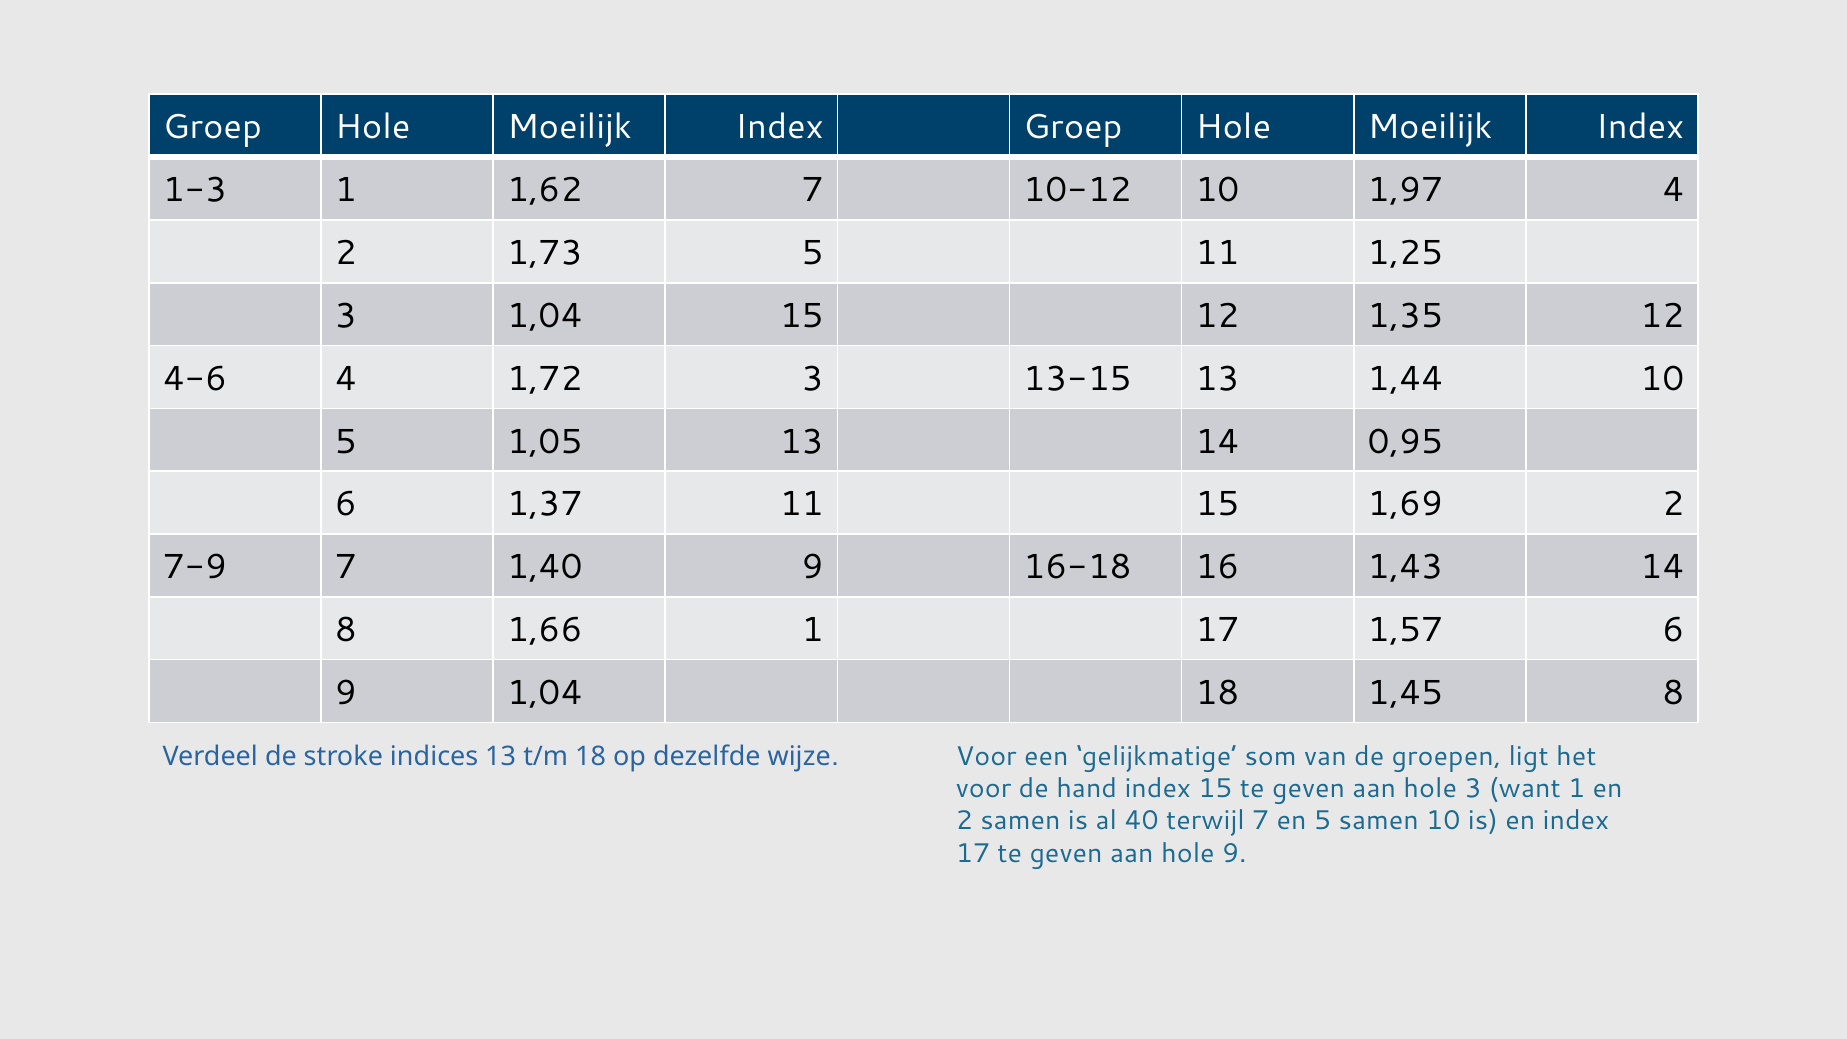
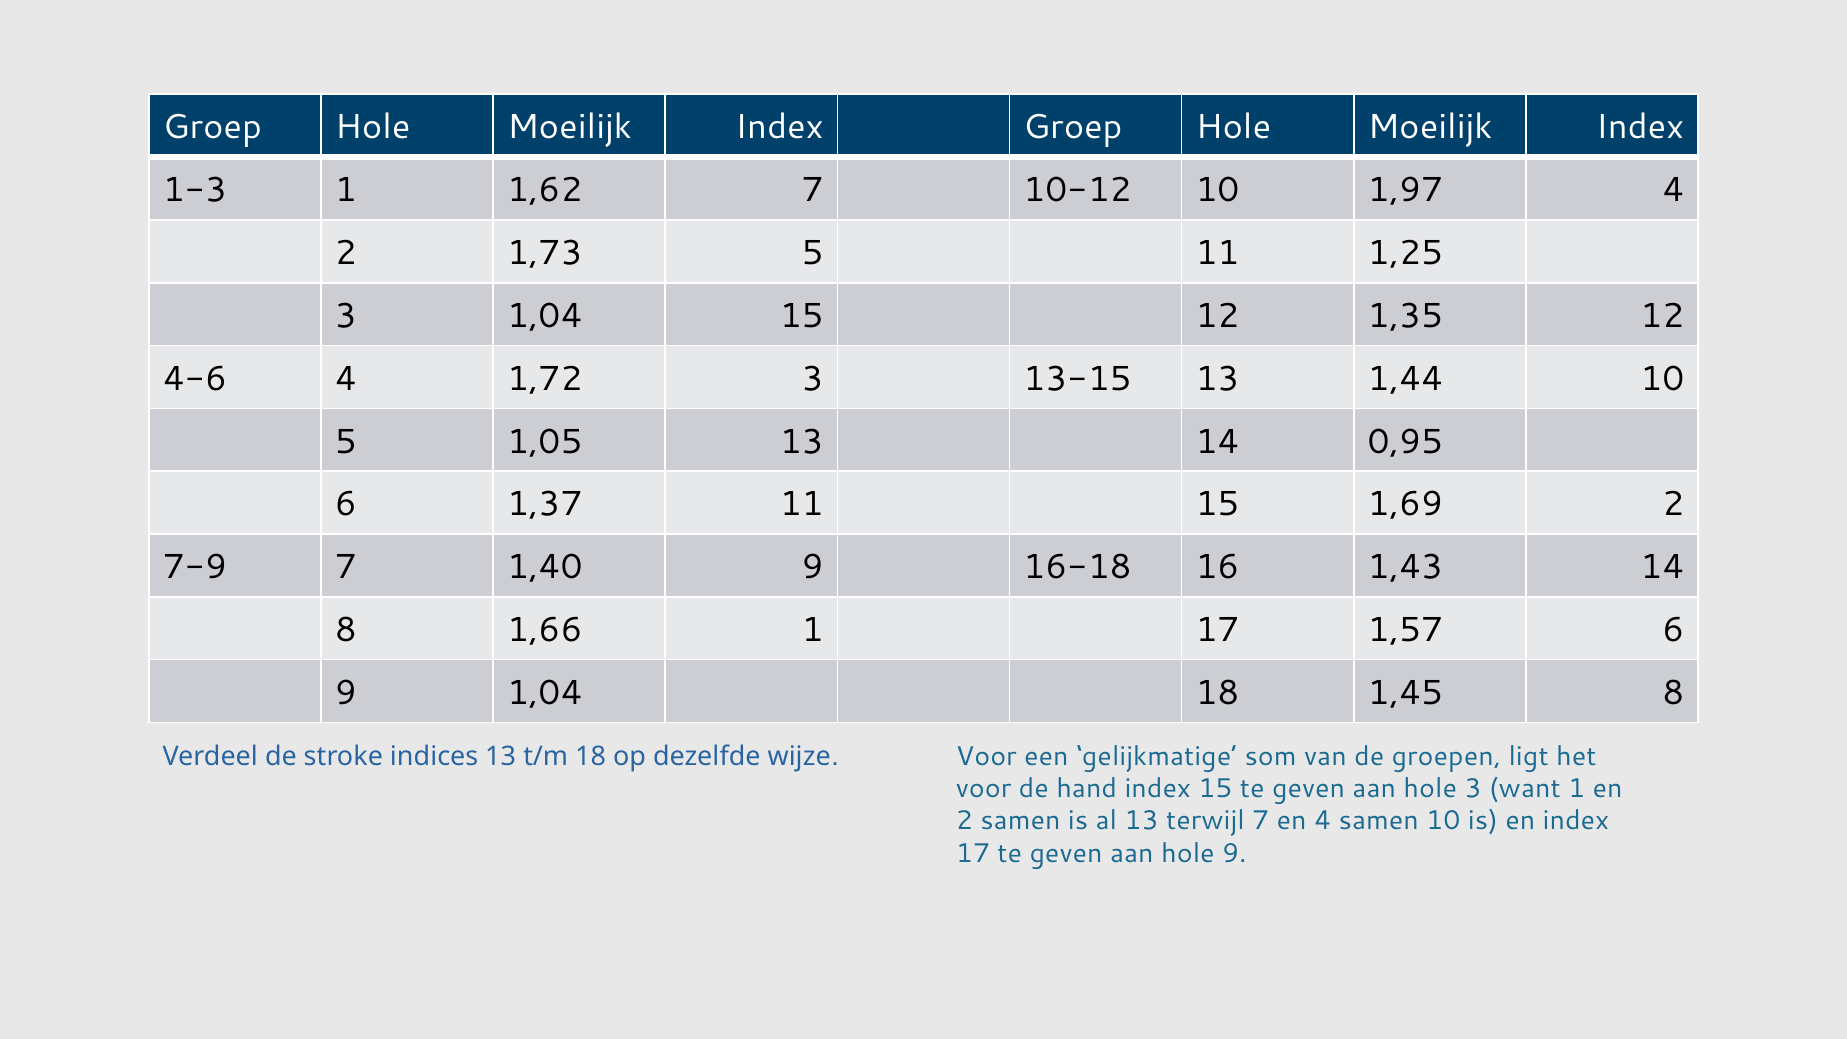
al 40: 40 -> 13 (1142, 821)
en 5: 5 -> 4 (1323, 821)
